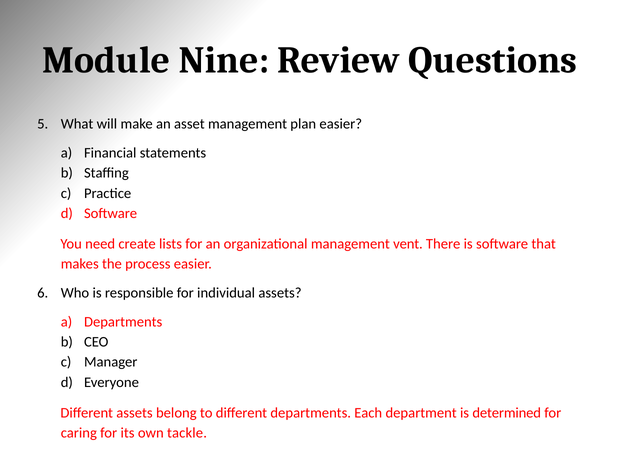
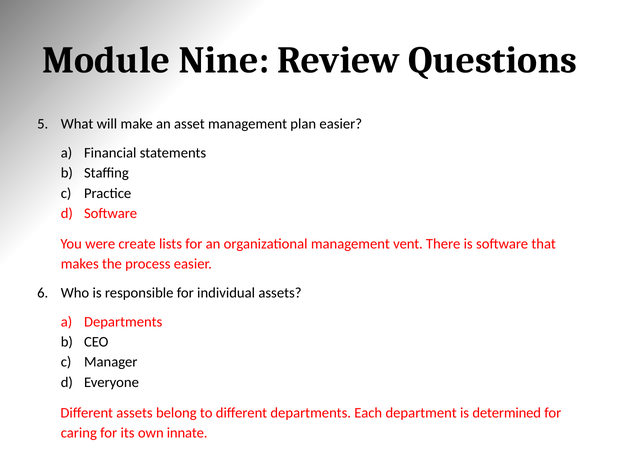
need: need -> were (100, 244)
tackle: tackle -> innate (187, 433)
